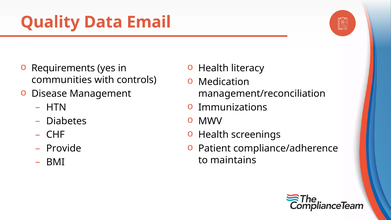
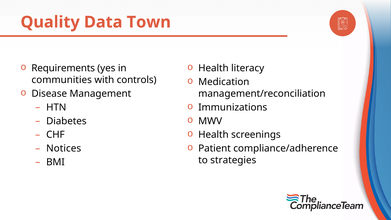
Email: Email -> Town (149, 22)
Provide: Provide -> Notices (64, 148)
maintains: maintains -> strategies (233, 160)
